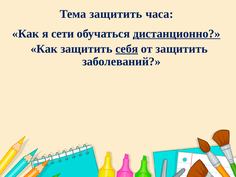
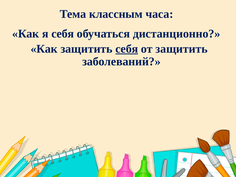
Тема защитить: защитить -> классным (116, 14)
я сети: сети -> себя (63, 34)
дистанционно underline: present -> none (177, 34)
